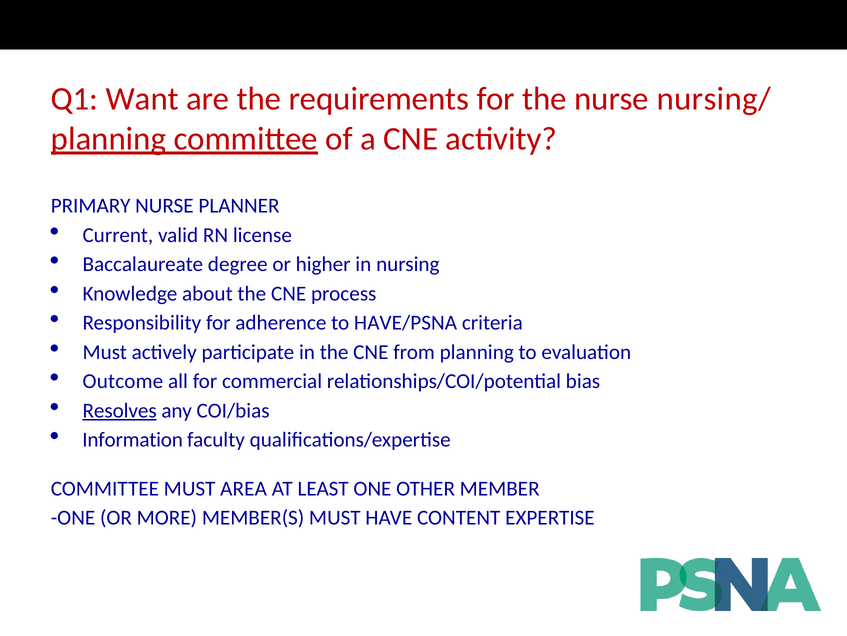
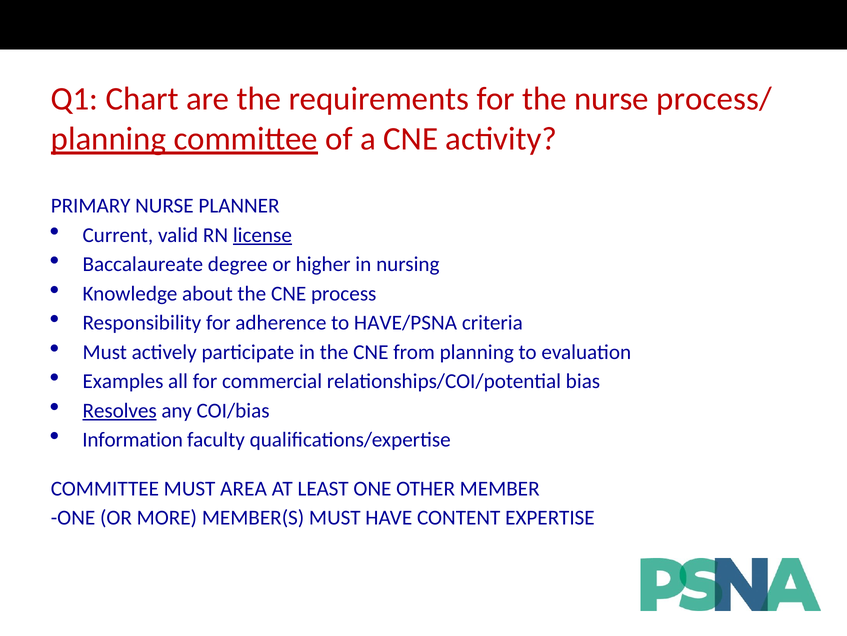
Want: Want -> Chart (142, 99)
nursing/: nursing/ -> process/ (714, 99)
license underline: none -> present (262, 235)
Outcome: Outcome -> Examples (123, 381)
